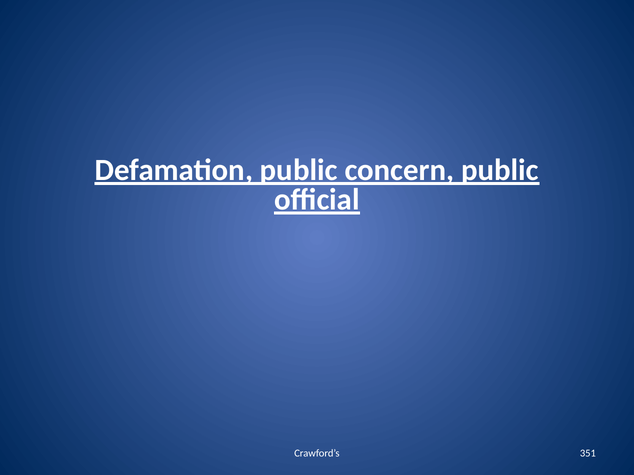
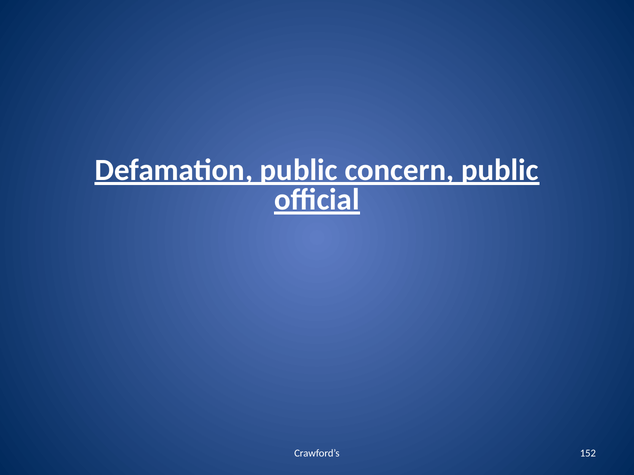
351: 351 -> 152 (588, 454)
